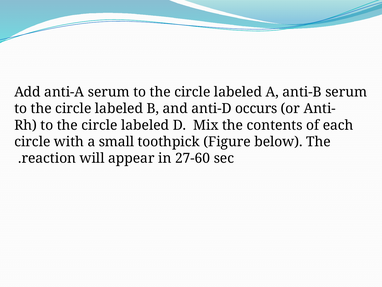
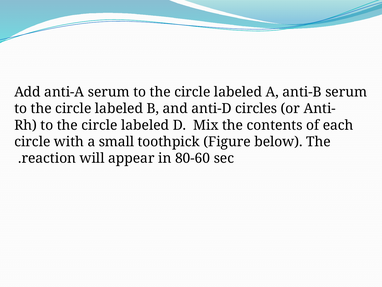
occurs: occurs -> circles (256, 108)
27-60: 27-60 -> 80-60 (193, 158)
